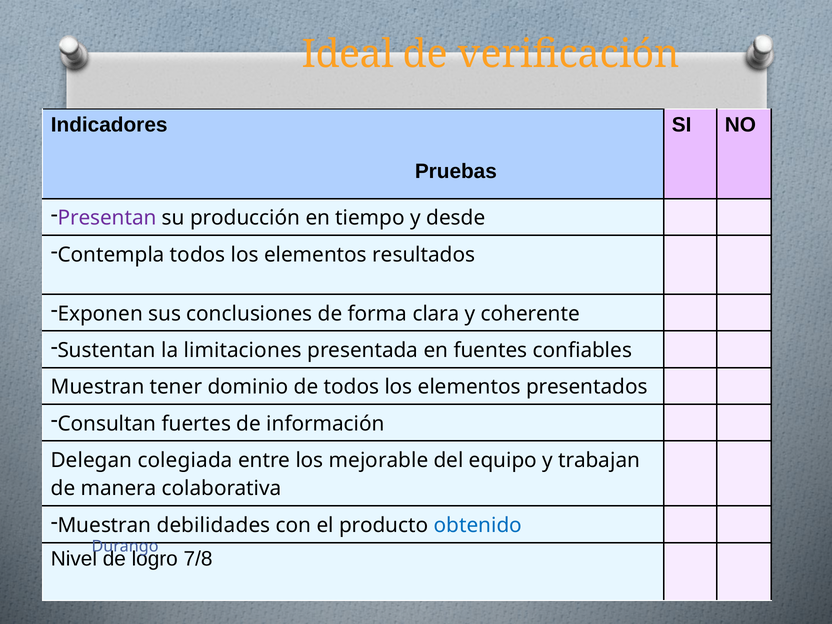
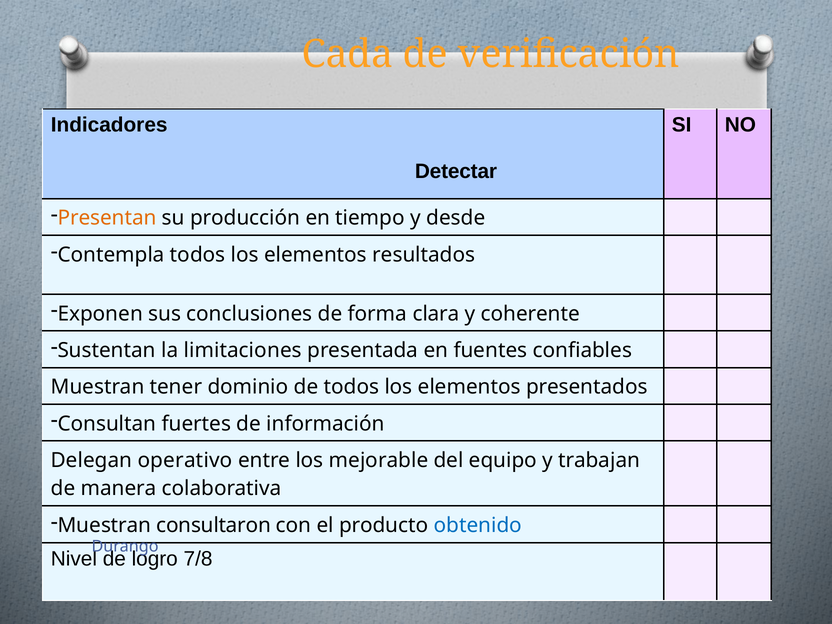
Ideal: Ideal -> Cada (348, 54)
Pruebas: Pruebas -> Detectar (456, 172)
Presentan colour: purple -> orange (107, 218)
colegiada: colegiada -> operativo (185, 460)
debilidades: debilidades -> consultaron (214, 525)
